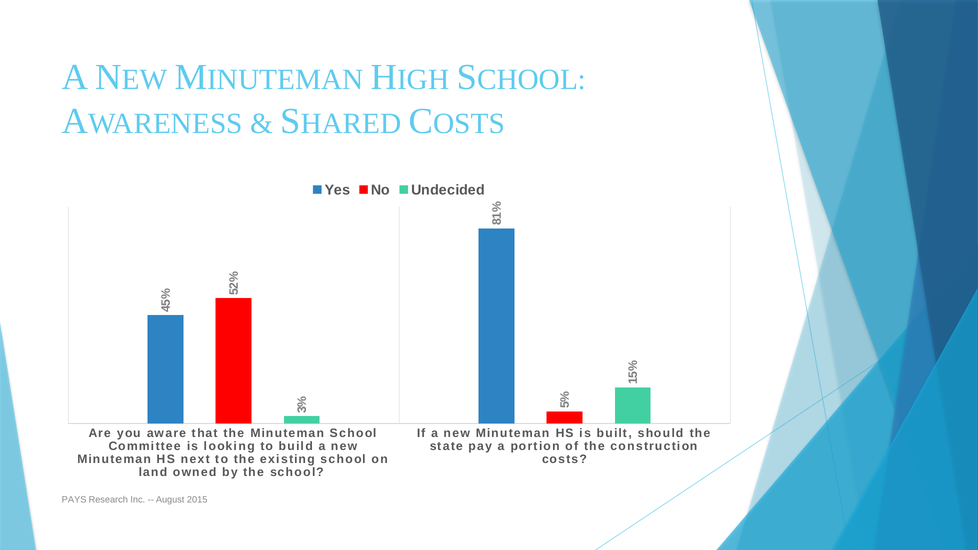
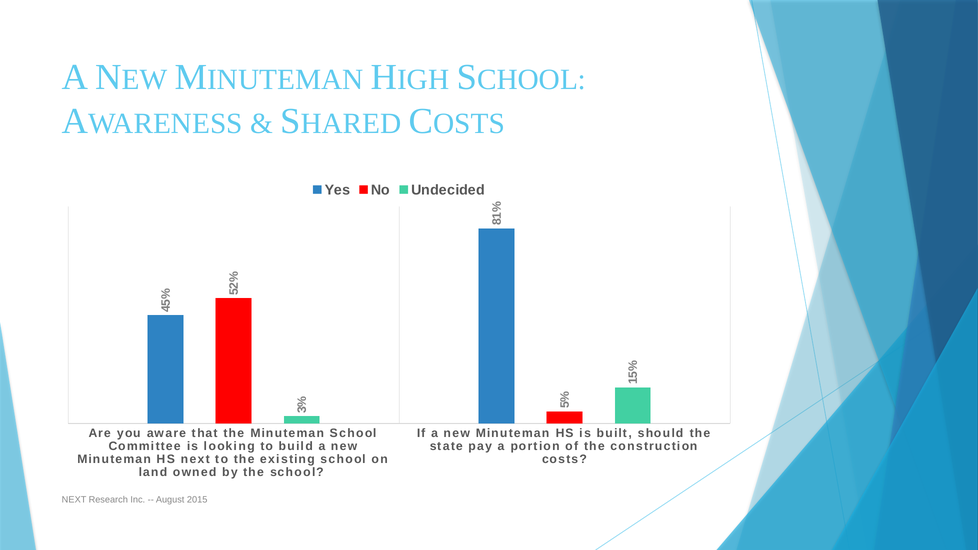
PAYS: PAYS -> NEXT (74, 500)
